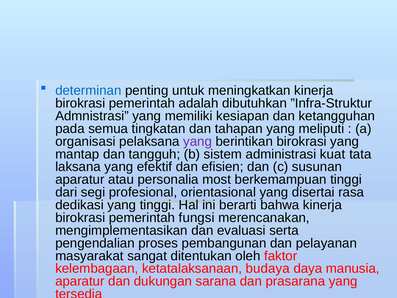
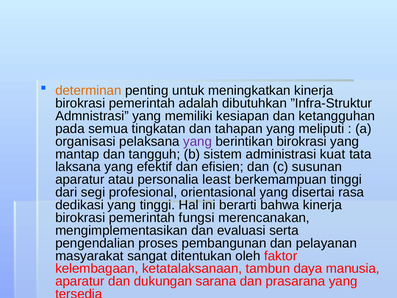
determinan colour: blue -> orange (88, 90)
most: most -> least (217, 179)
budaya: budaya -> tambun (268, 268)
